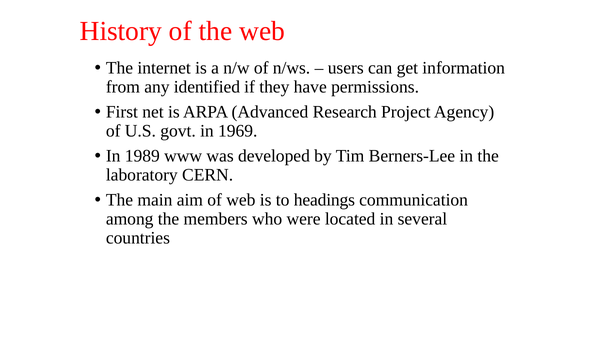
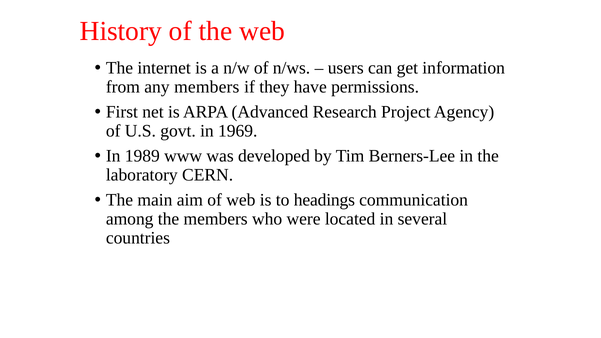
any identified: identified -> members (207, 87)
